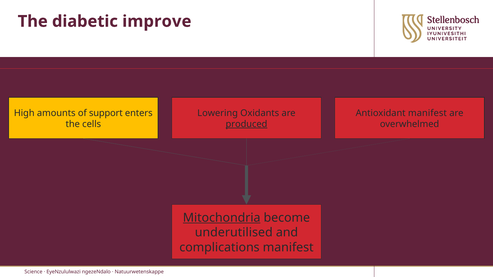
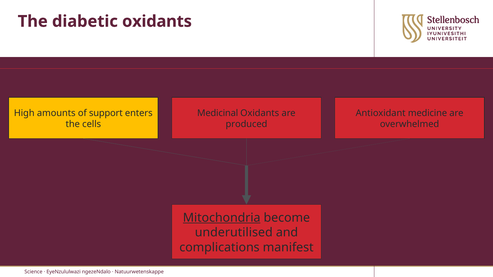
diabetic improve: improve -> oxidants (157, 21)
Lowering: Lowering -> Medicinal (218, 113)
Antioxidant manifest: manifest -> medicine (428, 113)
produced underline: present -> none (246, 124)
